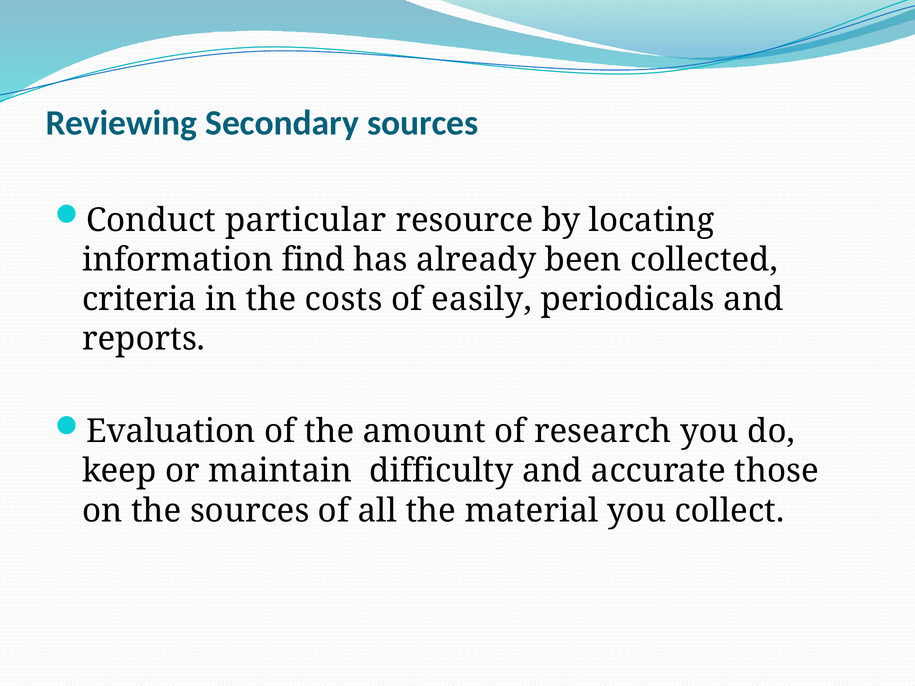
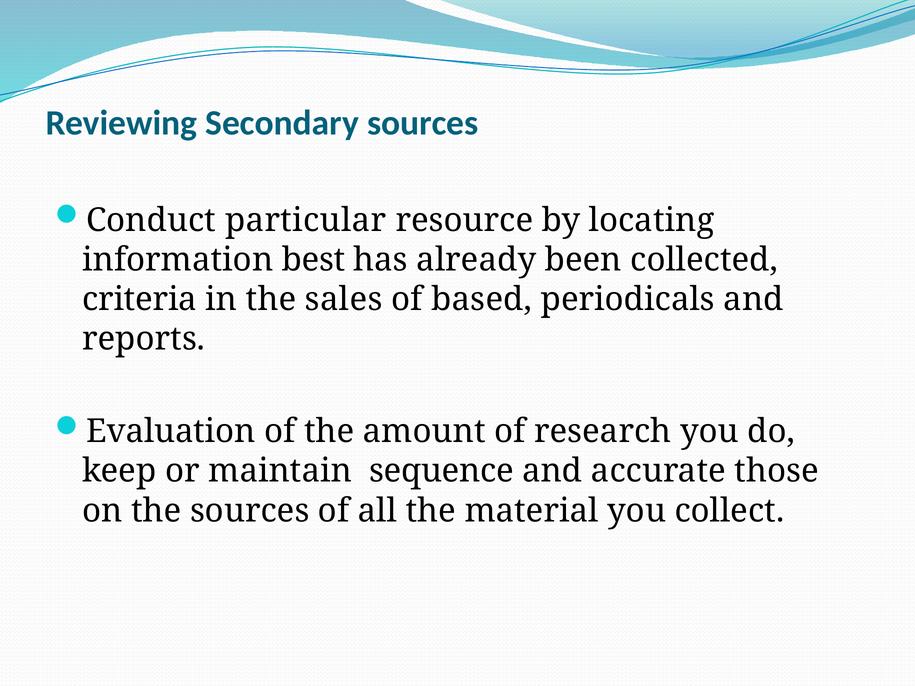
find: find -> best (313, 260)
costs: costs -> sales (344, 300)
easily: easily -> based (482, 300)
difficulty: difficulty -> sequence (441, 471)
